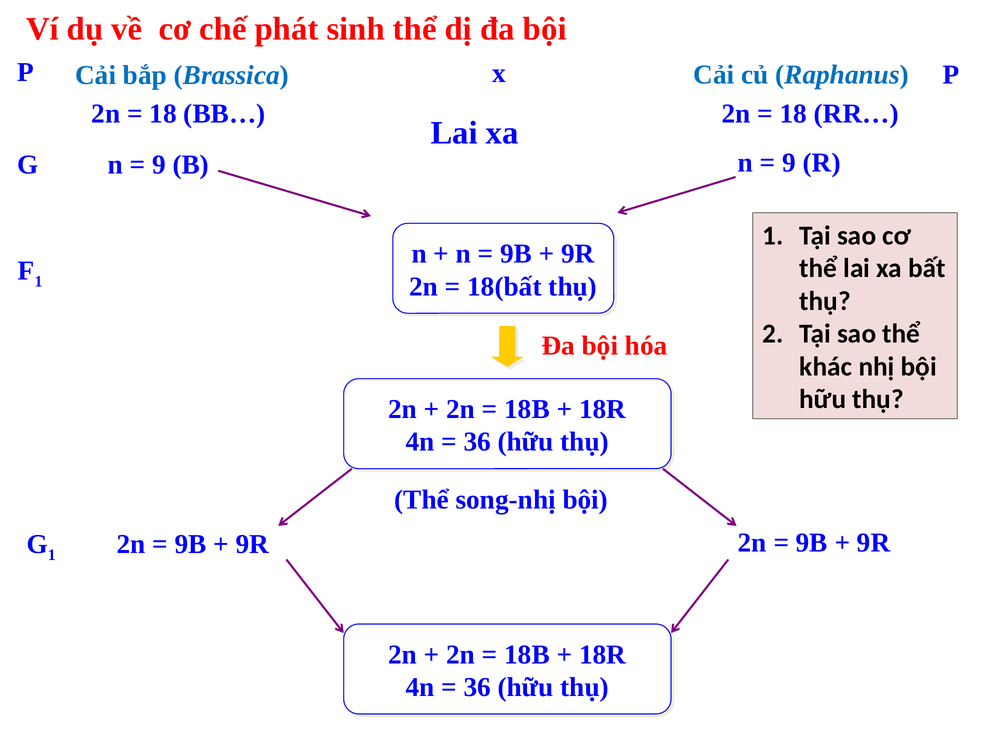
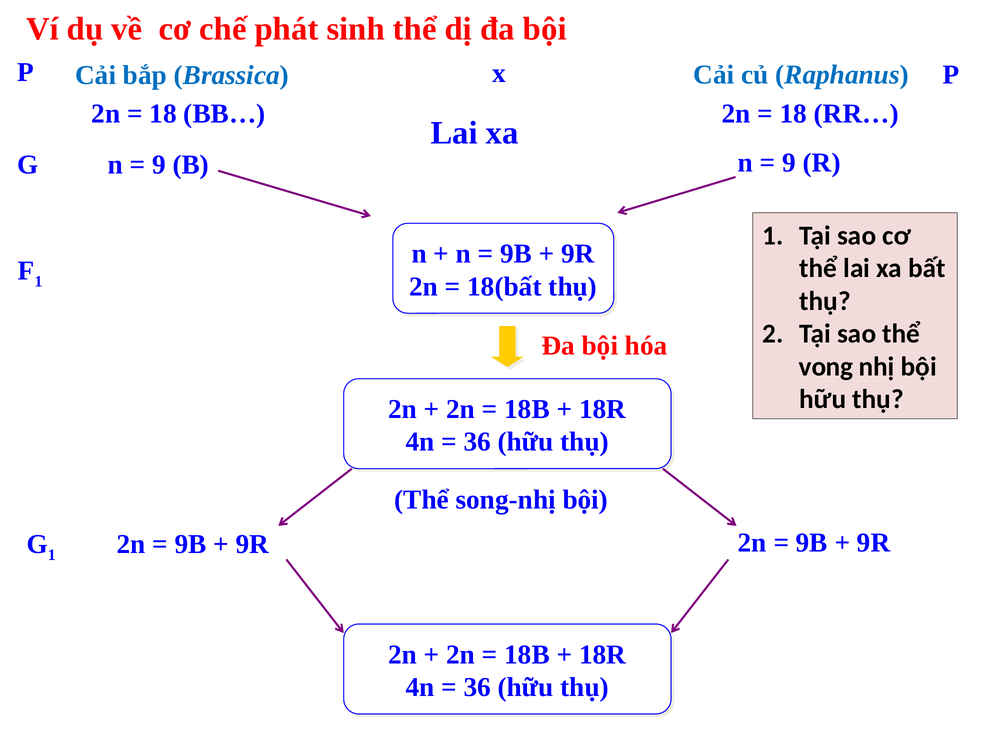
khác: khác -> vong (826, 367)
